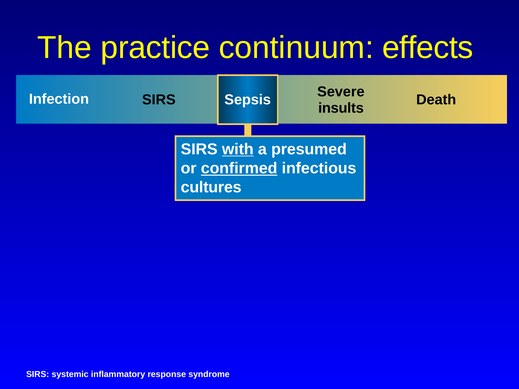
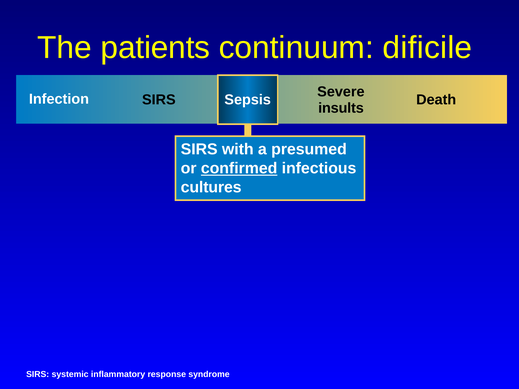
practice: practice -> patients (155, 48)
effects: effects -> dificile (427, 48)
with underline: present -> none (238, 149)
